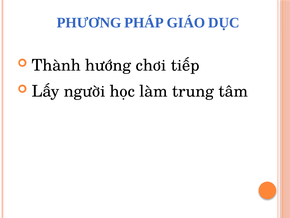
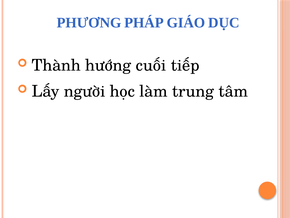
chơi: chơi -> cuối (151, 65)
